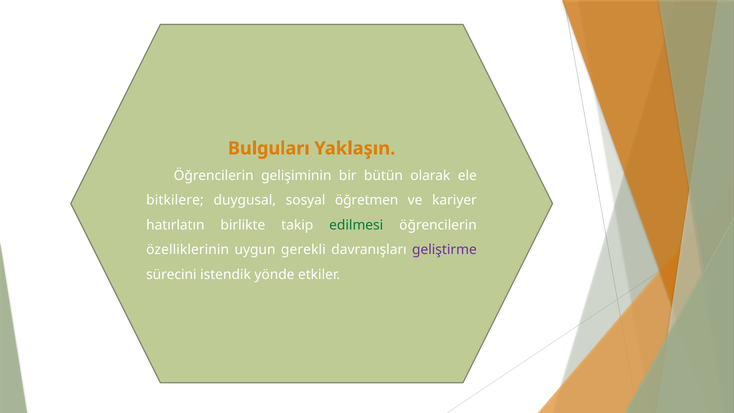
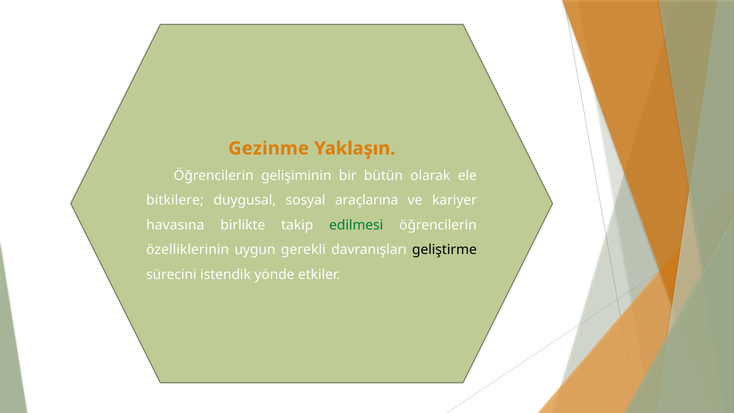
Bulguları: Bulguları -> Gezinme (269, 148)
öğretmen: öğretmen -> araçlarına (367, 200)
hatırlatın: hatırlatın -> havasına (175, 225)
geliştirme colour: purple -> black (444, 250)
